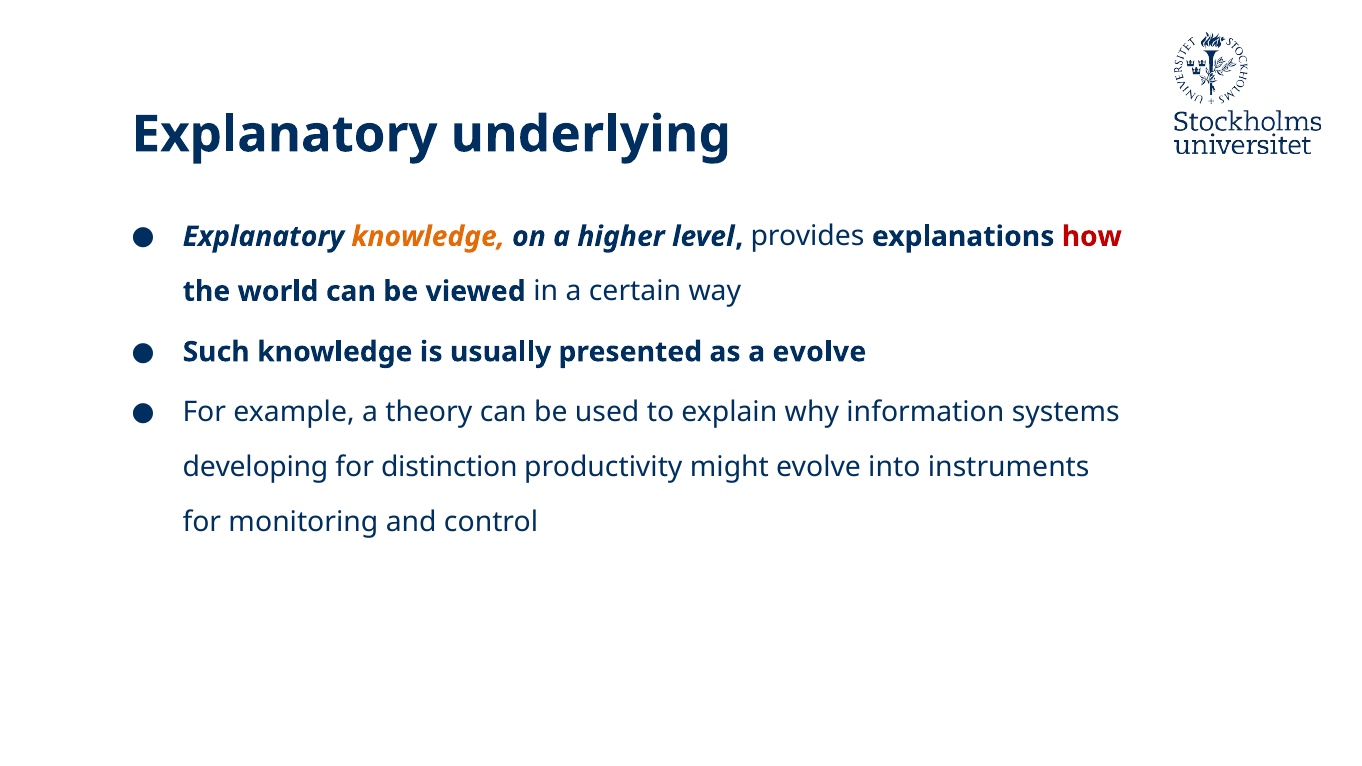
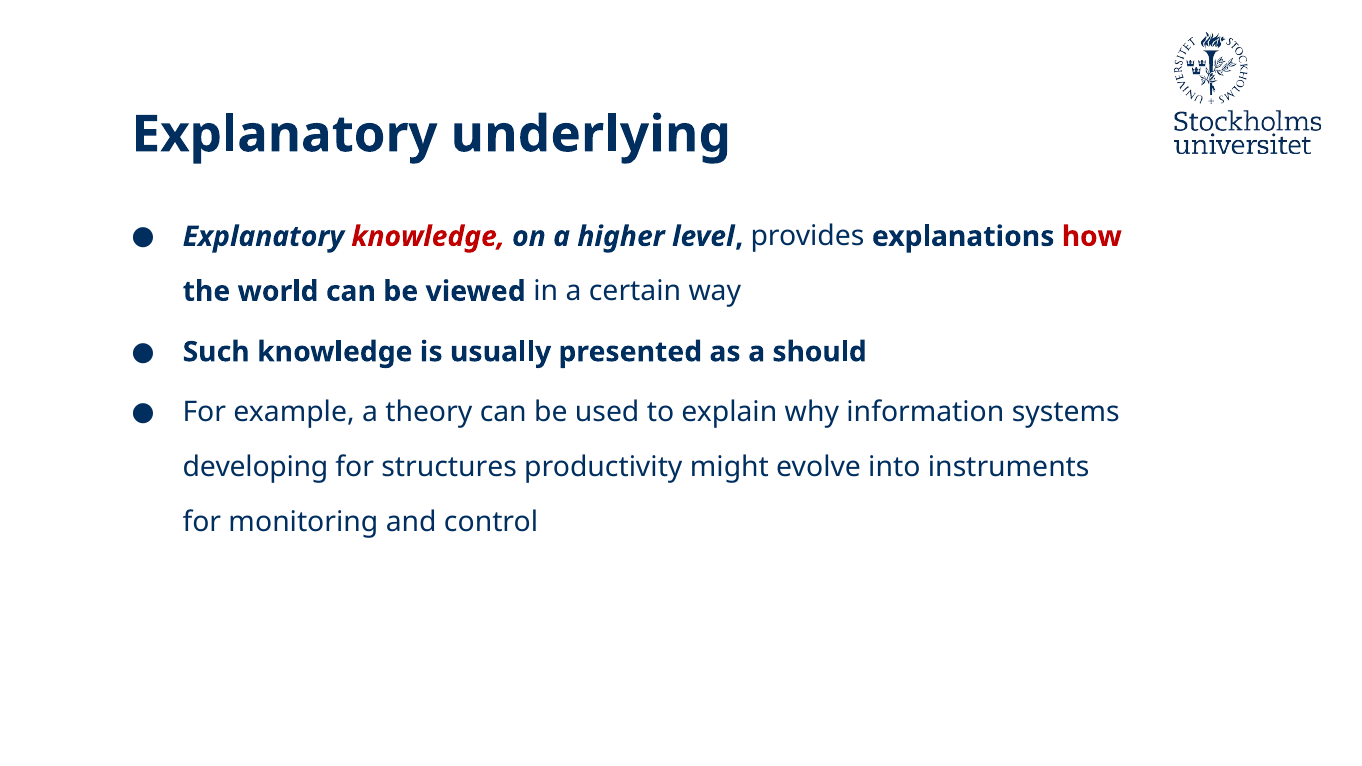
knowledge colour: orange -> red (428, 237)
a evolve: evolve -> should (820, 352)
distinction: distinction -> structures (449, 467)
